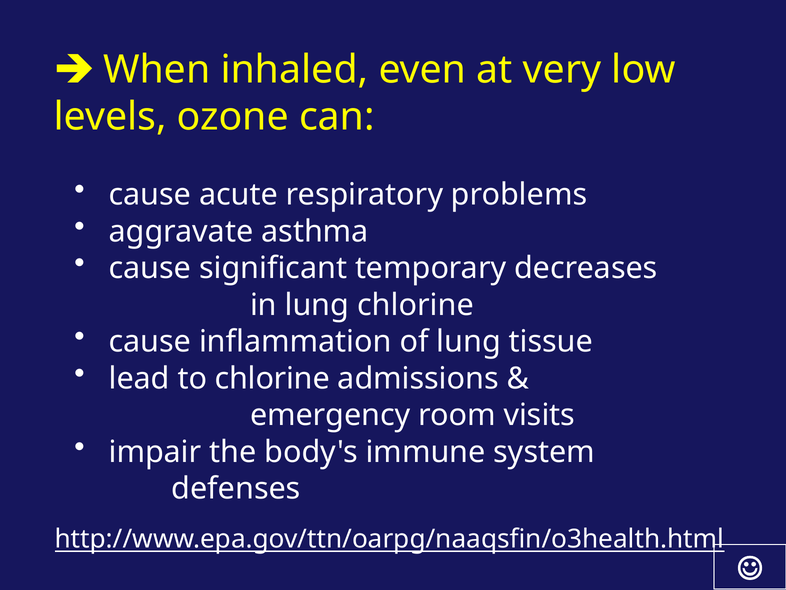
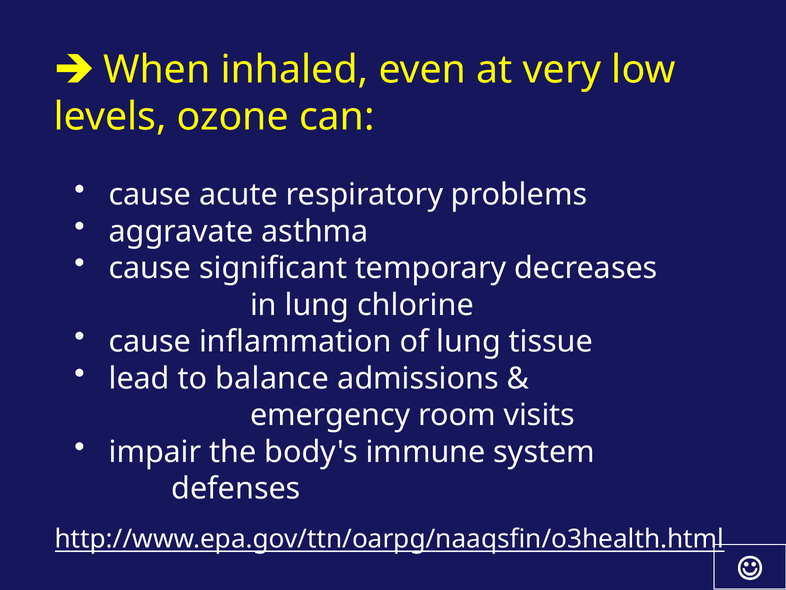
to chlorine: chlorine -> balance (272, 378)
